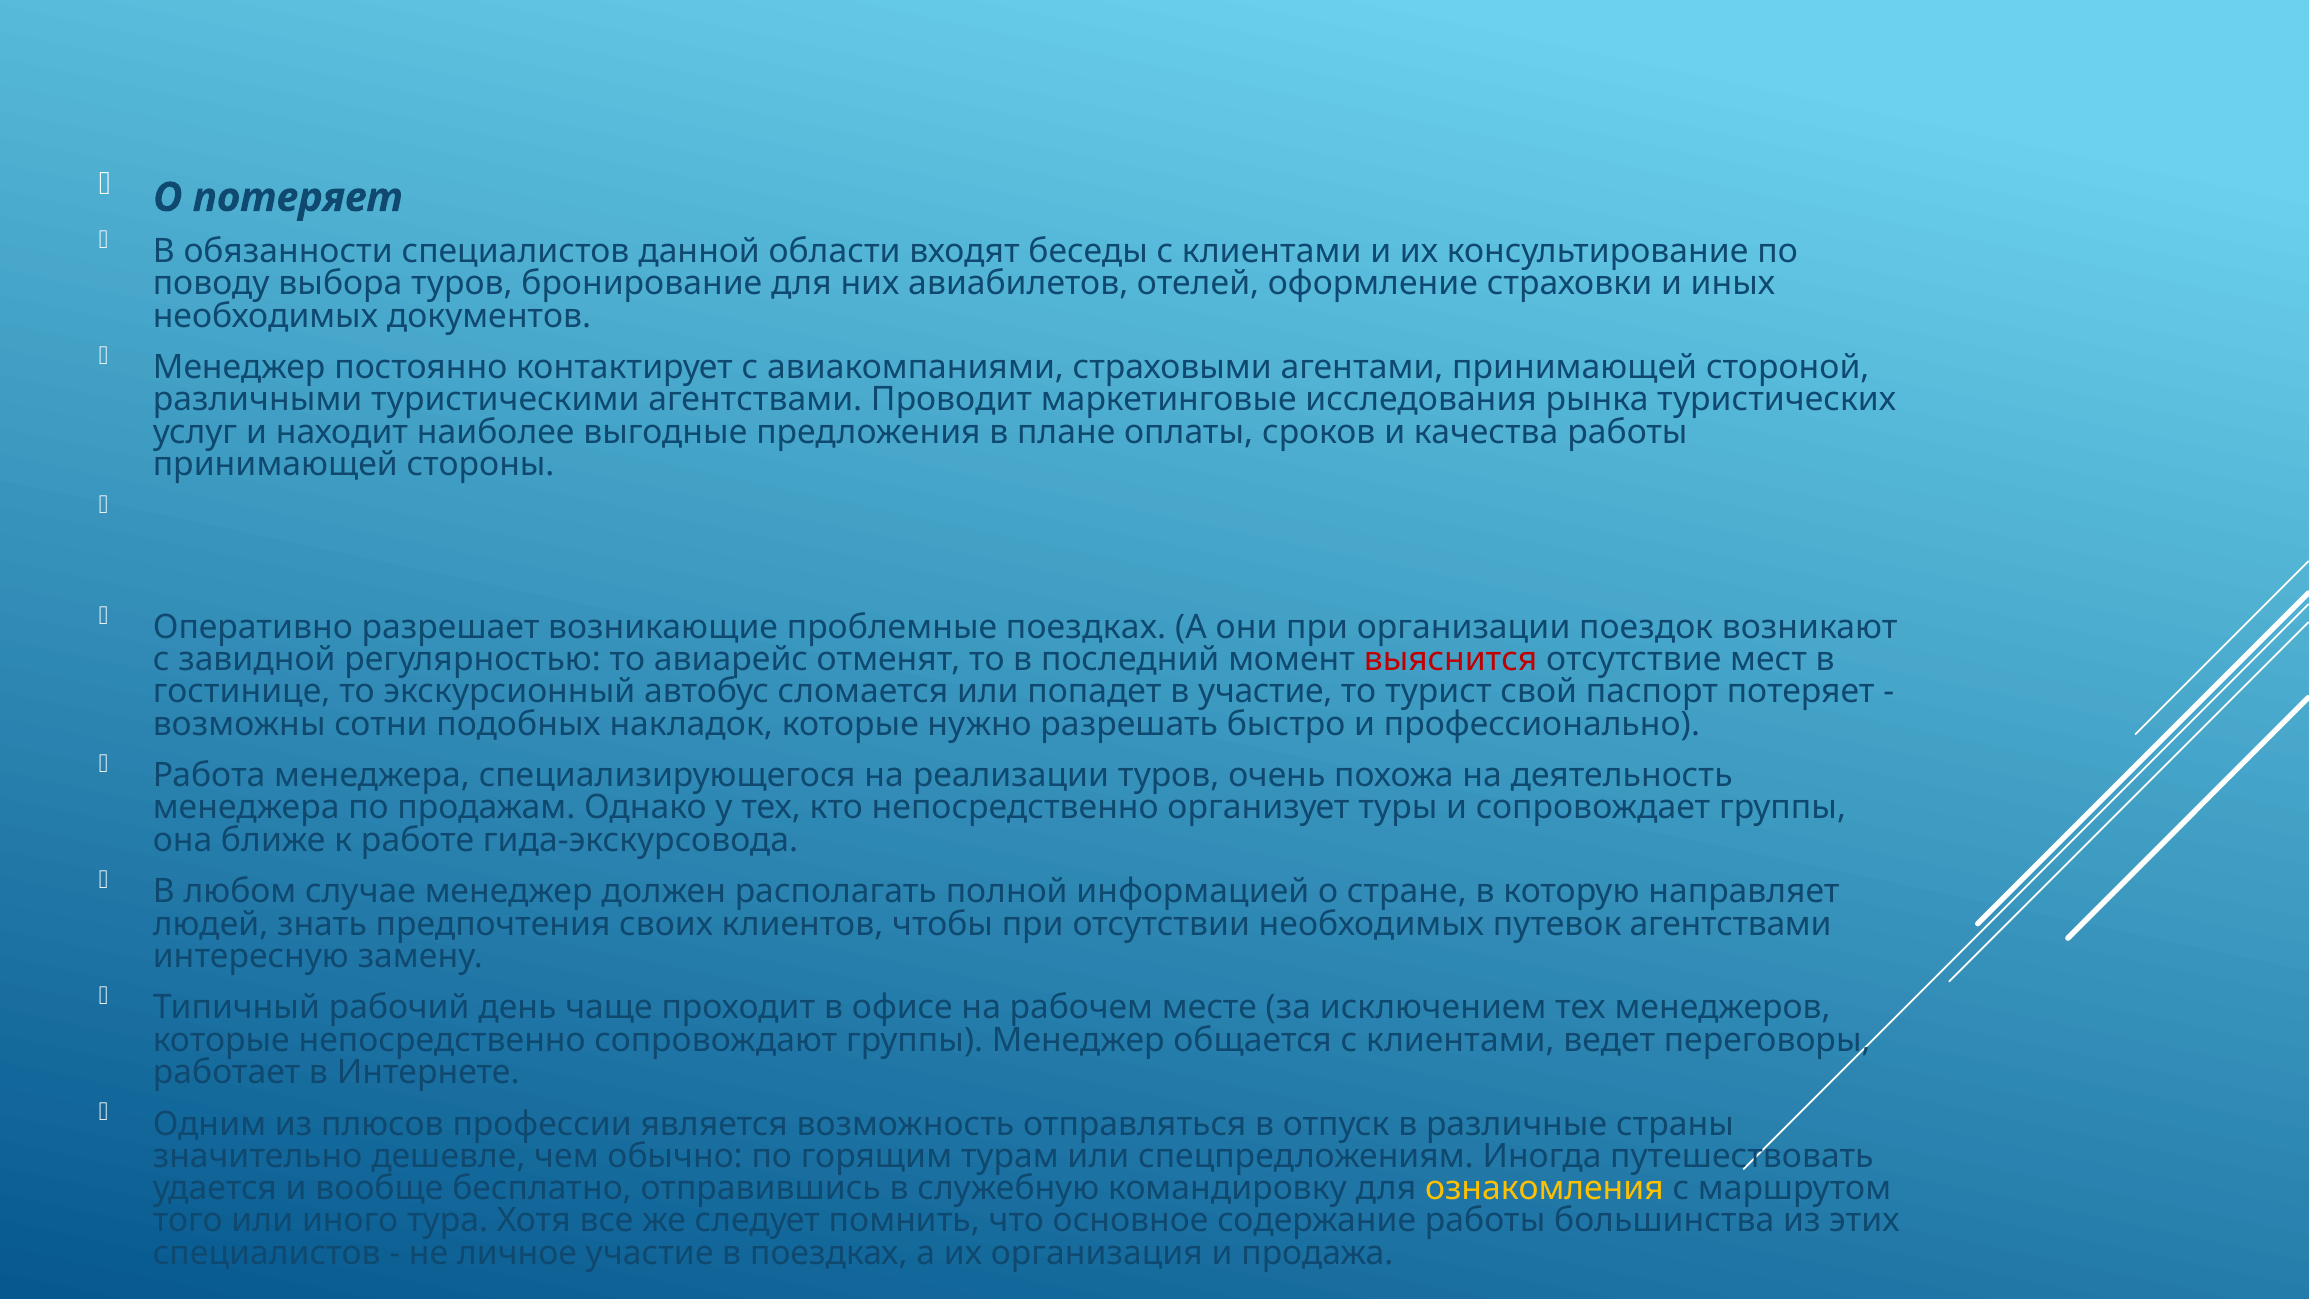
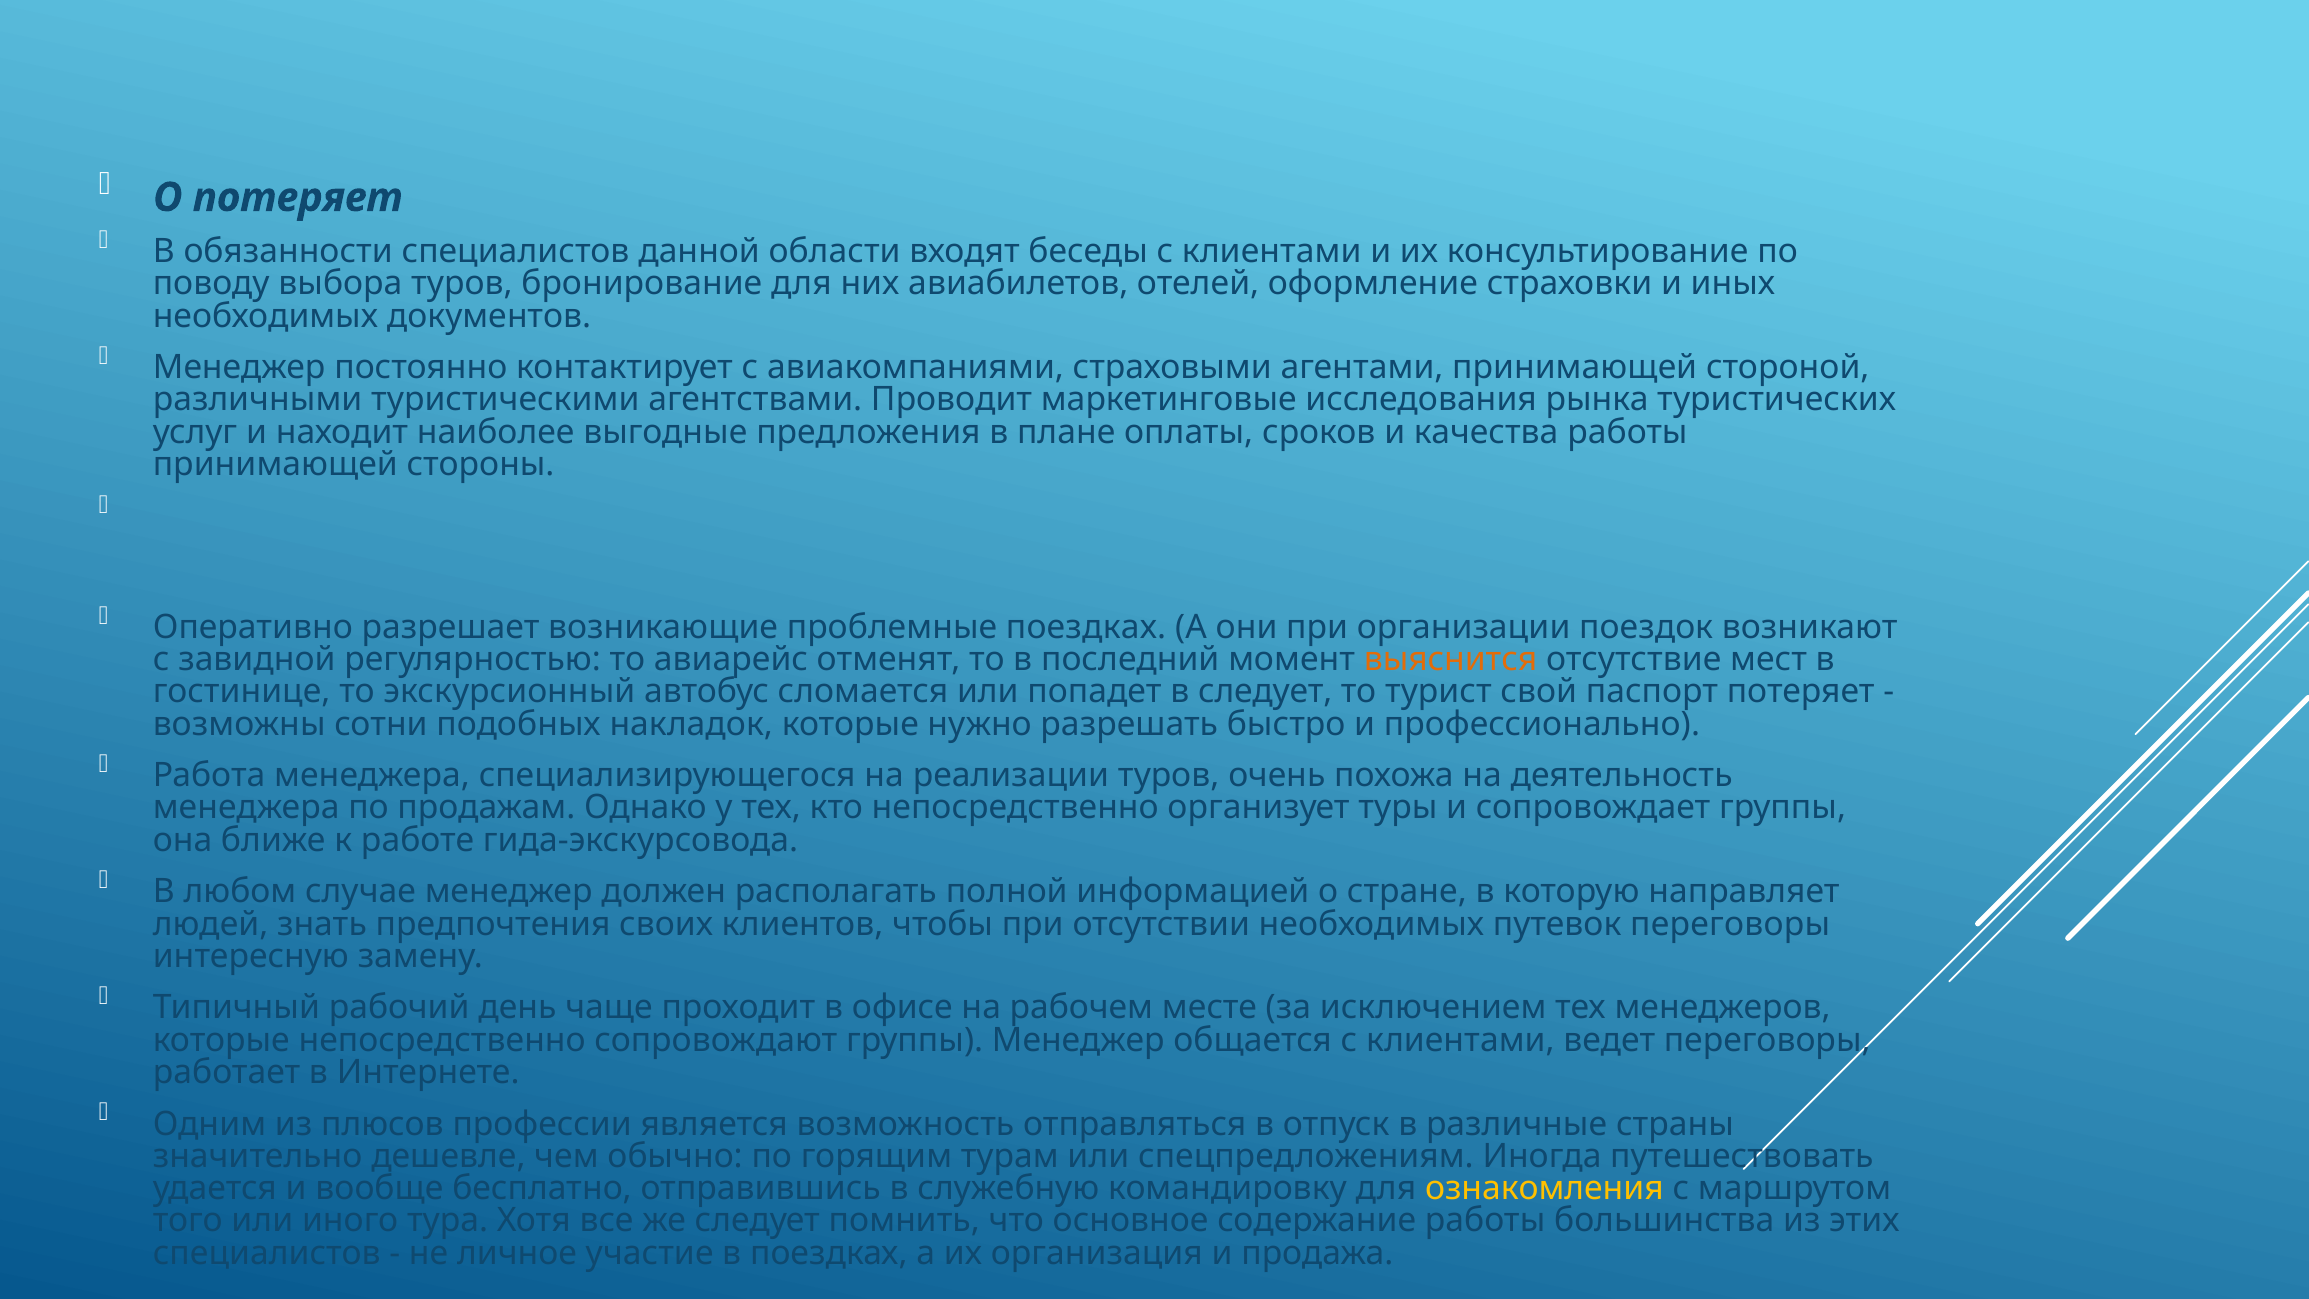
выяснится colour: red -> orange (1451, 659)
в участие: участие -> следует (1265, 692)
путевок агентствами: агентствами -> переговоры (1730, 924)
